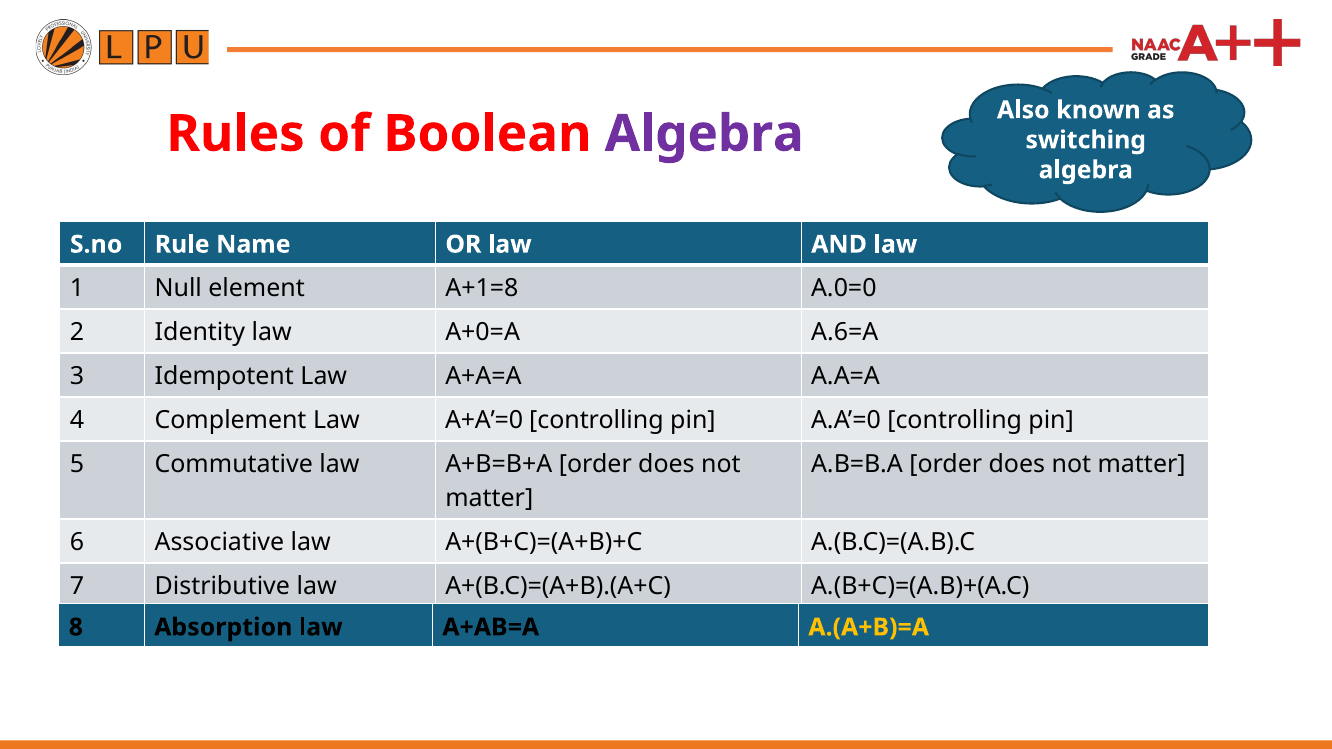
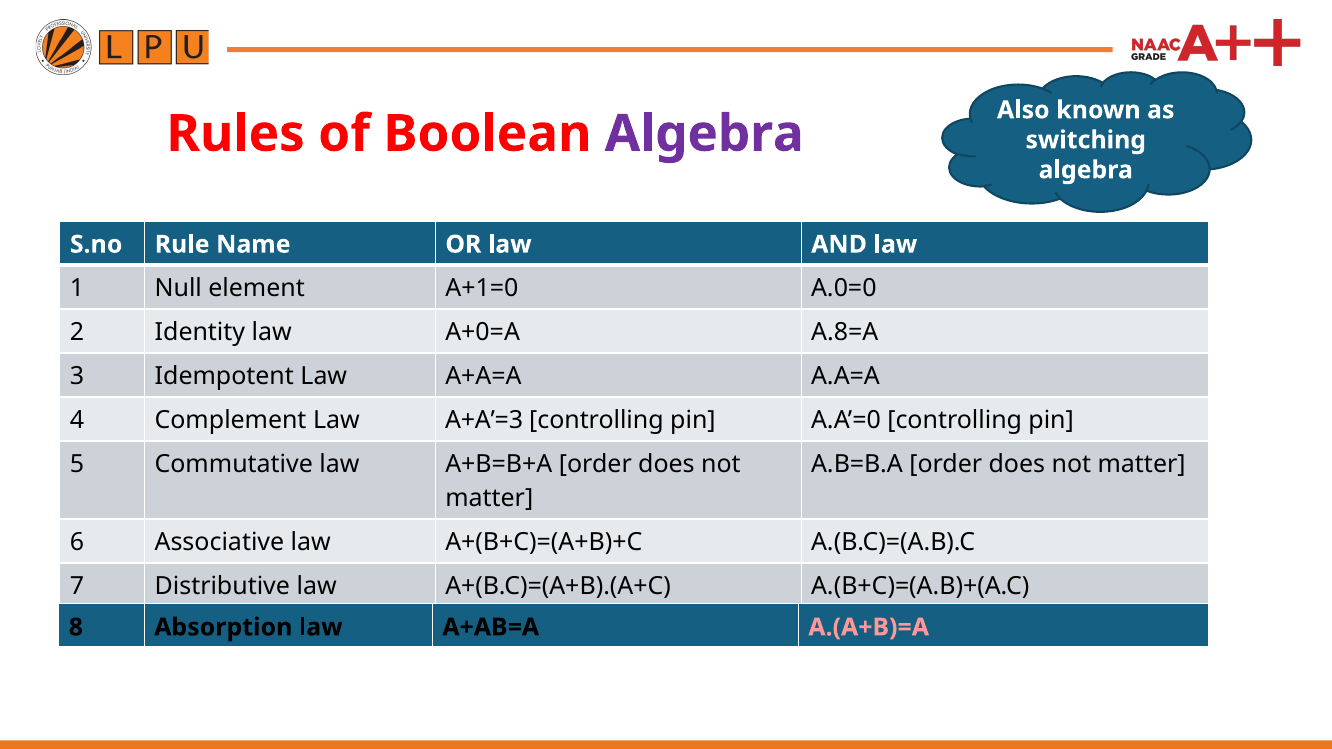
A+1=8: A+1=8 -> A+1=0 (482, 289)
A.6=A: A.6=A -> A.8=A (845, 333)
A+A’=0: A+A’=0 -> A+A’=3 (484, 421)
A.(A+B)=A colour: yellow -> pink (869, 627)
